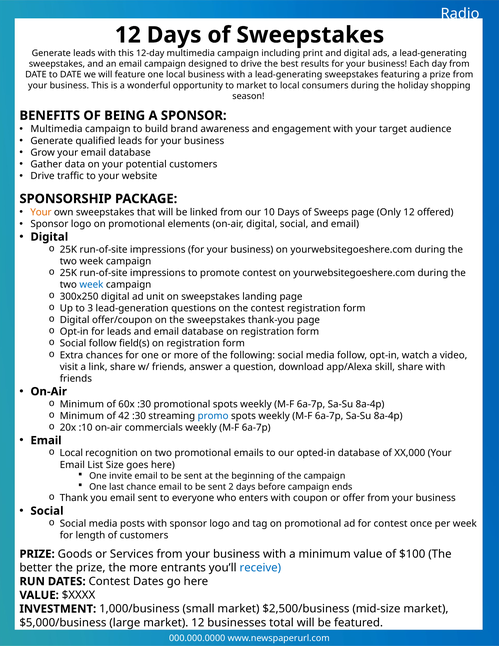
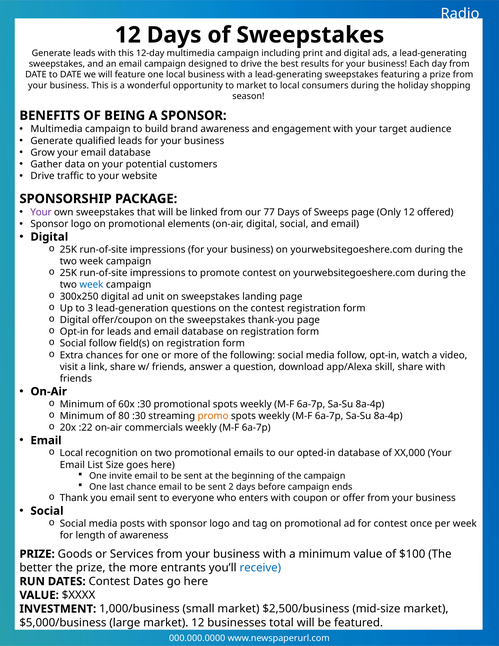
Your colour: orange -> purple (41, 212)
10: 10 -> 77 (269, 212)
42: 42 -> 80 (124, 416)
promo colour: blue -> orange (213, 416)
:10: :10 -> :22 (86, 427)
of customers: customers -> awareness (144, 535)
